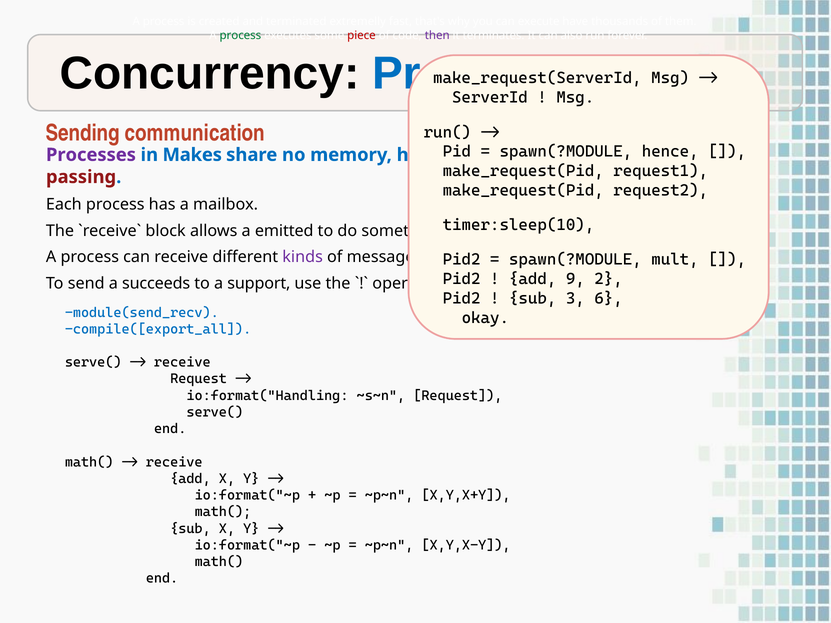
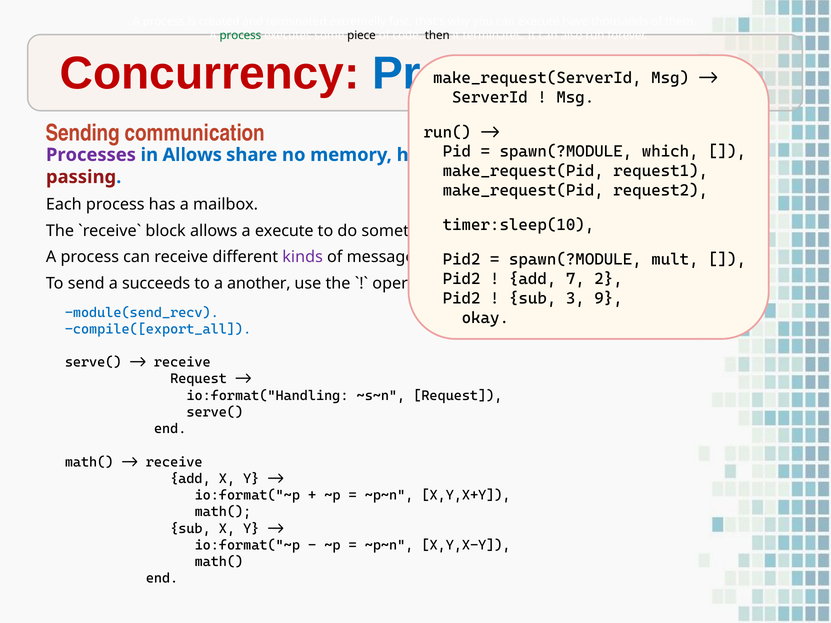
piece colour: red -> black (361, 35)
then colour: purple -> black (437, 35)
Concurrency colour: black -> red (210, 74)
hence: hence -> which (670, 152)
in Makes: Makes -> Allows (192, 155)
a emitted: emitted -> execute (284, 231)
9: 9 -> 7 (575, 279)
support: support -> another (259, 284)
6: 6 -> 9 (609, 299)
